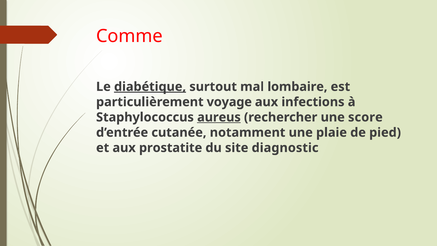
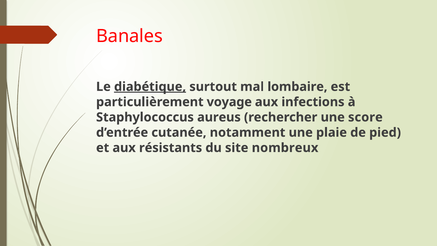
Comme: Comme -> Banales (129, 36)
aureus underline: present -> none (219, 117)
prostatite: prostatite -> résistants (171, 148)
diagnostic: diagnostic -> nombreux (285, 148)
